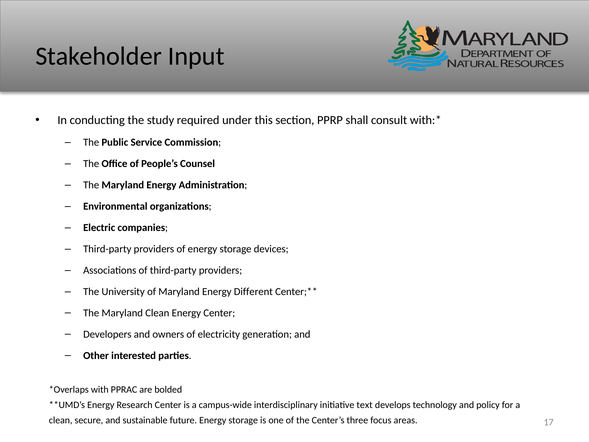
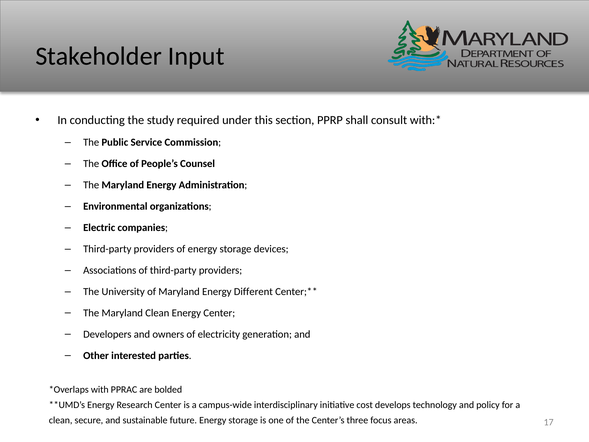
text: text -> cost (365, 405)
